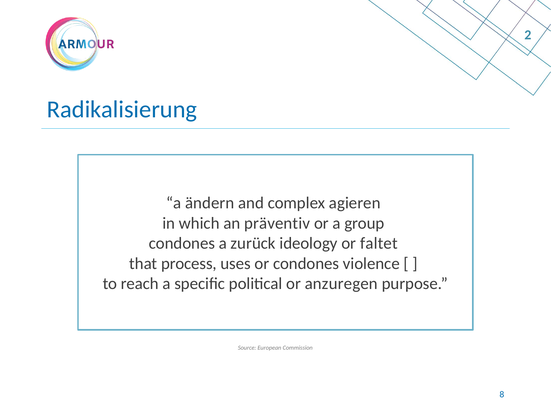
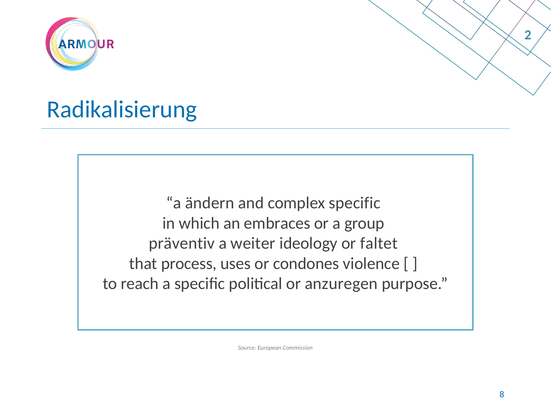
complex agieren: agieren -> specific (355, 203)
präventiv: präventiv -> embraces (277, 223)
condones: condones -> präventiv (182, 244)
zurück: zurück -> weiter (253, 244)
